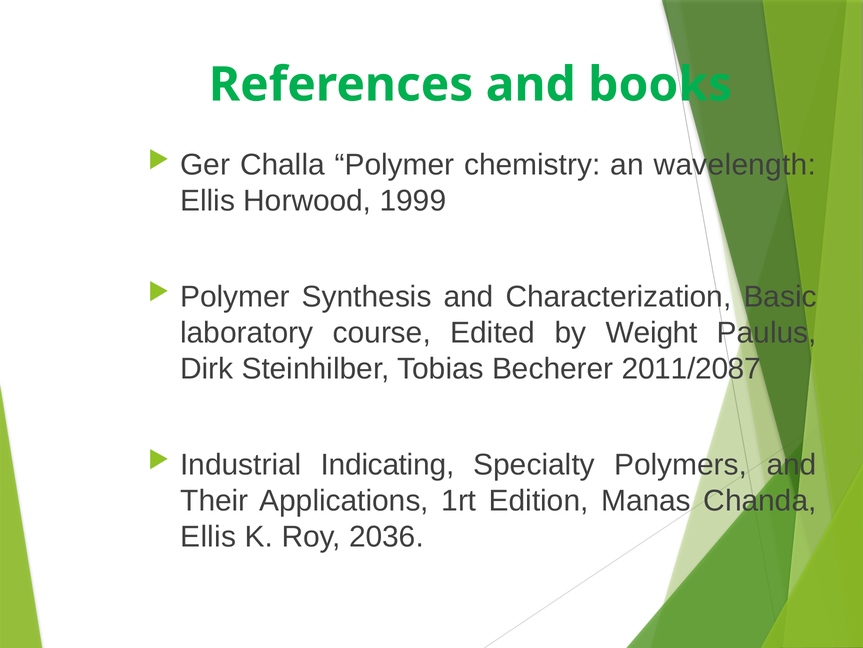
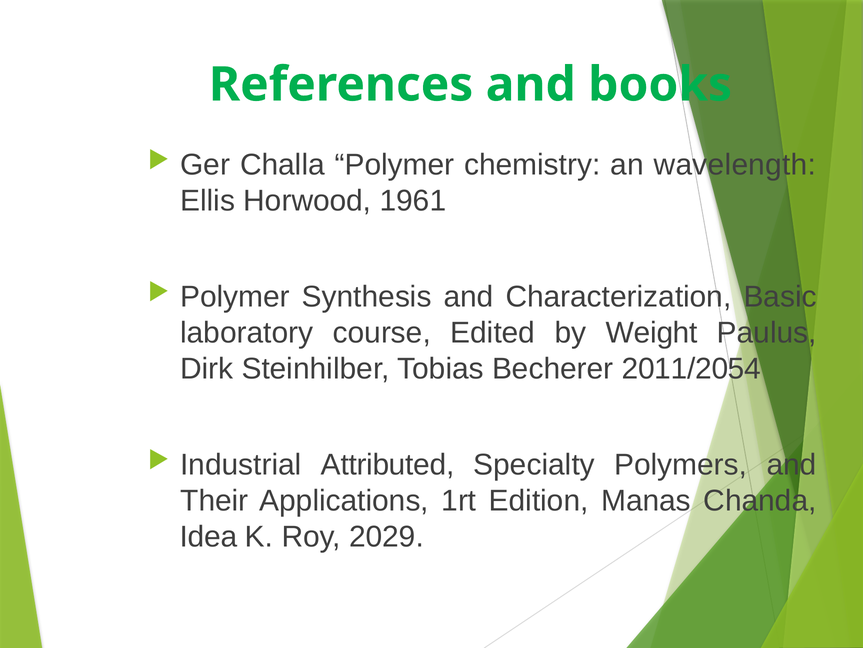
1999: 1999 -> 1961 (413, 200)
2011/2087: 2011/2087 -> 2011/2054 (691, 368)
Indicating: Indicating -> Attributed (388, 464)
Ellis: Ellis -> Idea (209, 536)
2036: 2036 -> 2029 (386, 536)
